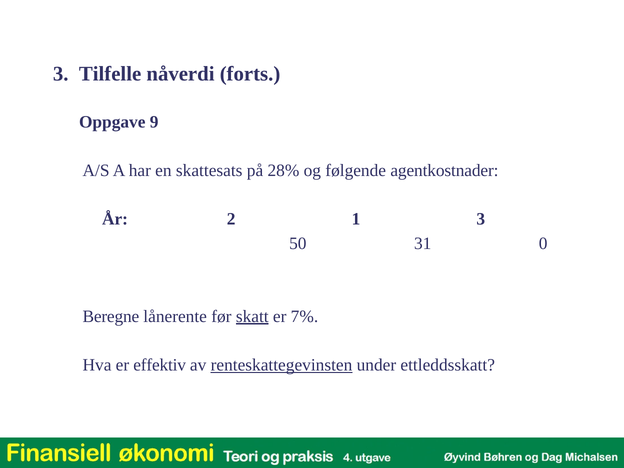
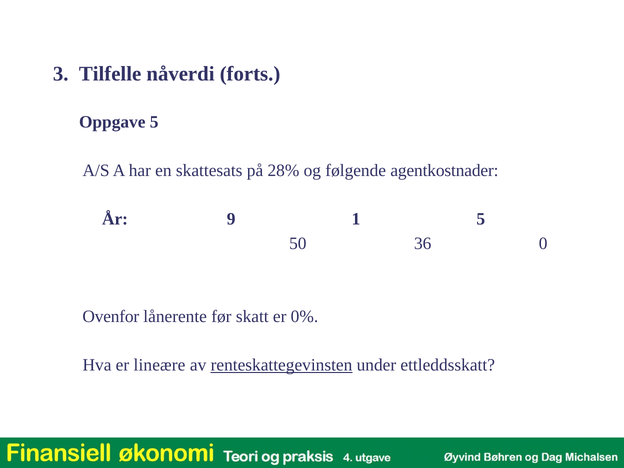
Oppgave 9: 9 -> 5 (154, 122)
2: 2 -> 9 (231, 219)
1 3: 3 -> 5 (481, 219)
31: 31 -> 36 (423, 243)
Beregne: Beregne -> Ovenfor (111, 316)
skatt underline: present -> none (252, 316)
7%: 7% -> 0% (304, 316)
effektiv: effektiv -> lineære (159, 365)
